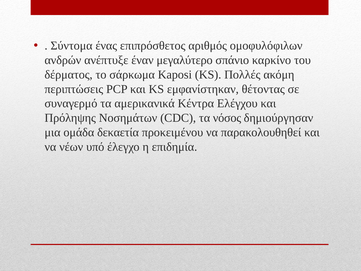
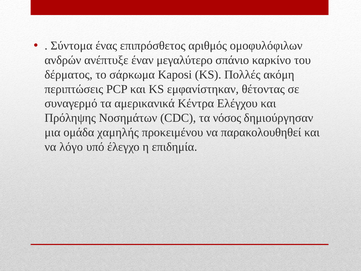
δεκαετία: δεκαετία -> χαμηλής (118, 132)
νέων: νέων -> λόγο (71, 147)
